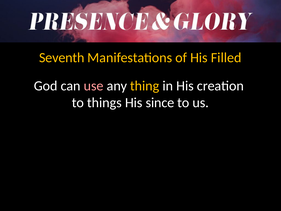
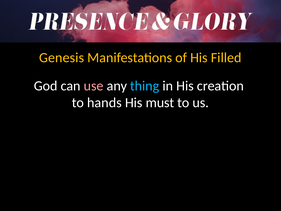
Seventh: Seventh -> Genesis (62, 58)
thing colour: yellow -> light blue (145, 86)
things: things -> hands (104, 103)
since: since -> must (160, 103)
